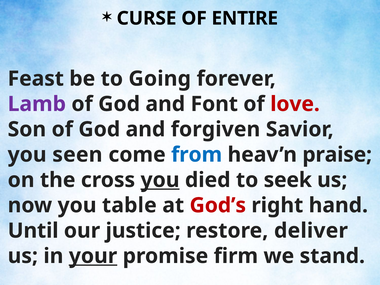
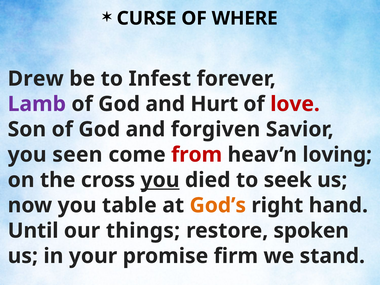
ENTIRE: ENTIRE -> WHERE (245, 18)
Feast: Feast -> Drew (36, 79)
Going: Going -> Infest (160, 79)
Font: Font -> Hurt (214, 104)
from colour: blue -> red (197, 155)
praise: praise -> loving (337, 155)
God’s colour: red -> orange (218, 205)
justice: justice -> things (143, 231)
deliver: deliver -> spoken (311, 231)
your underline: present -> none (93, 256)
